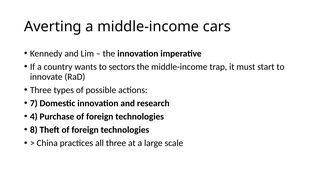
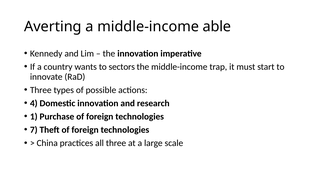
cars: cars -> able (217, 27)
7: 7 -> 4 (34, 103)
4: 4 -> 1 (34, 116)
8: 8 -> 7 (34, 130)
